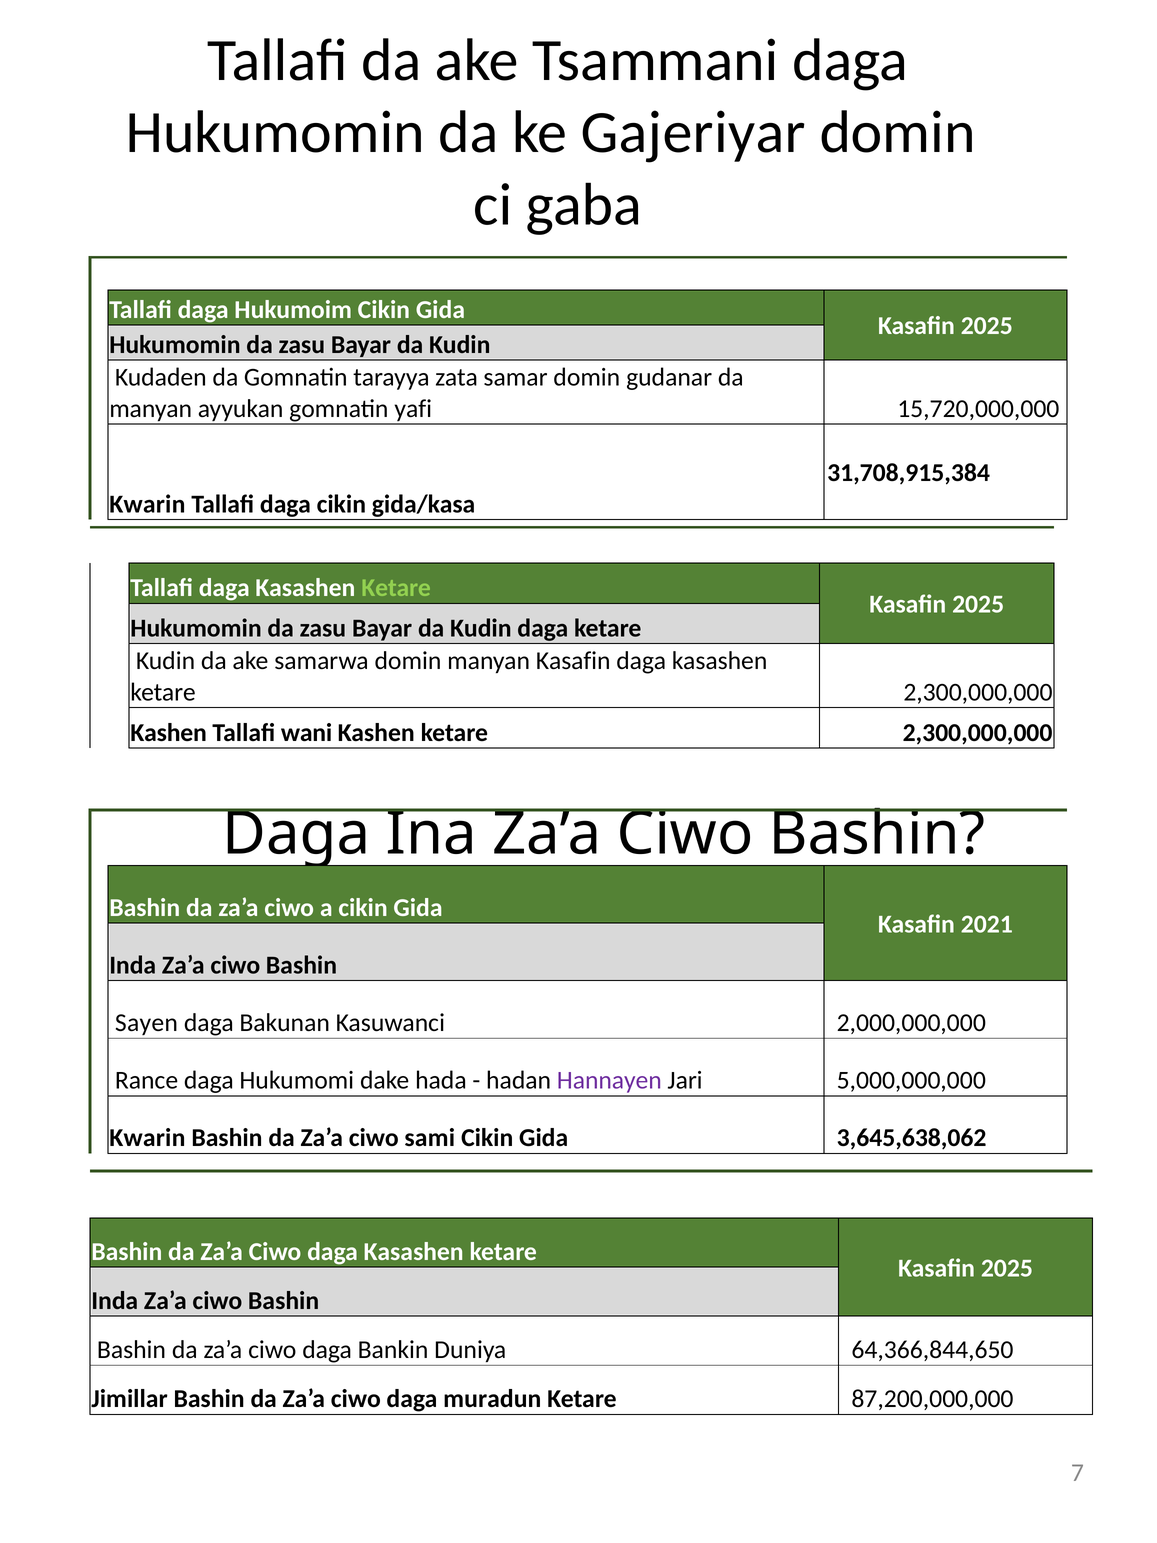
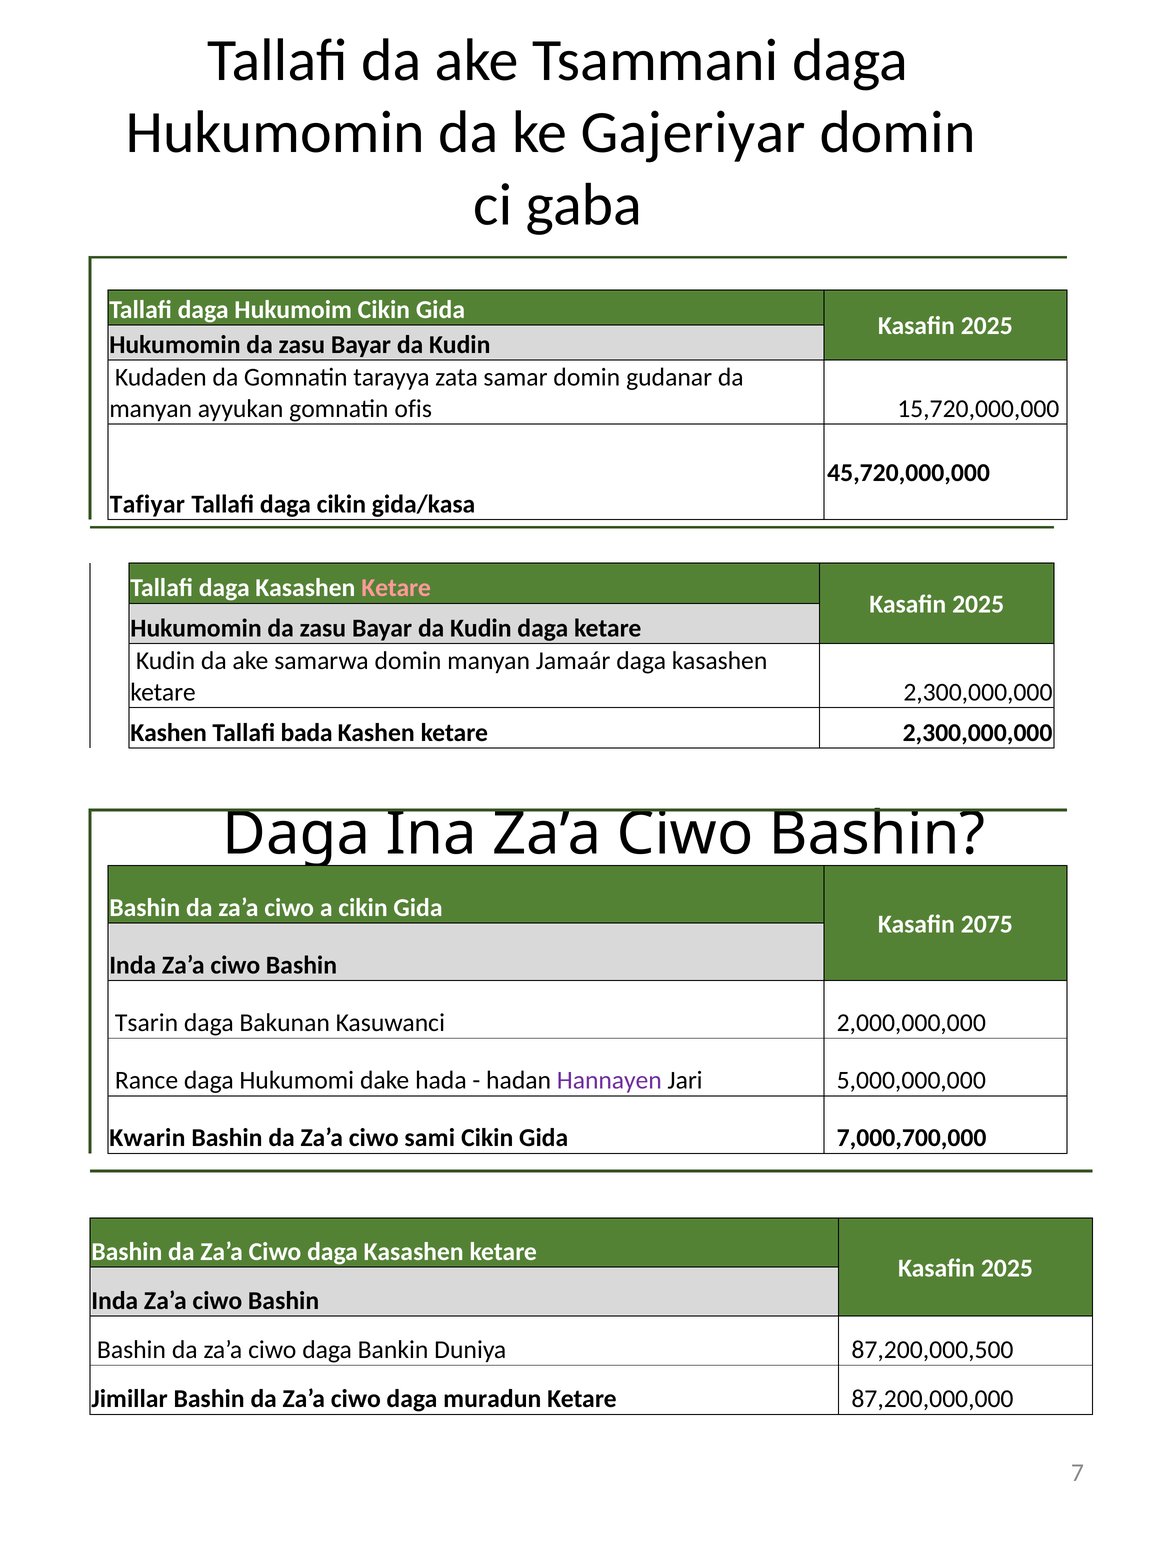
yafi: yafi -> ofis (413, 409)
31,708,915,384: 31,708,915,384 -> 45,720,000,000 (909, 473)
Kwarin: Kwarin -> Tafiyar (147, 504)
Ketare colour: light green -> pink (396, 588)
manyan Kasafin: Kasafin -> Jamaár (573, 661)
wani: wani -> bada (307, 732)
2021: 2021 -> 2075 (987, 924)
Sayen: Sayen -> Tsarin (147, 1023)
3,645,638,062: 3,645,638,062 -> 7,000,700,000 (912, 1138)
64,366,844,650: 64,366,844,650 -> 87,200,000,500 (932, 1350)
